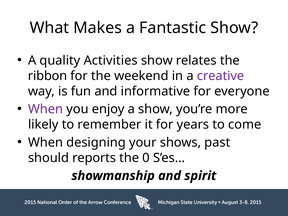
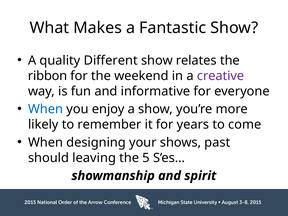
Activities: Activities -> Different (111, 60)
When colour: purple -> blue (46, 109)
reports: reports -> leaving (94, 158)
0: 0 -> 5 (146, 158)
